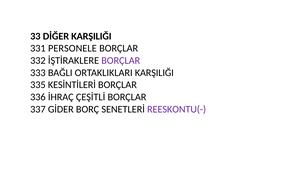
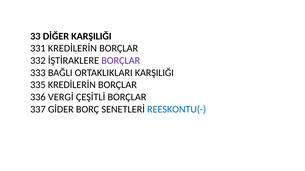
331 PERSONELE: PERSONELE -> KREDİLERİN (72, 49)
335 KESİNTİLERİ: KESİNTİLERİ -> KREDİLERİN (72, 85)
İHRAÇ: İHRAÇ -> VERGİ (61, 97)
REESKONTU(- colour: purple -> blue (177, 110)
